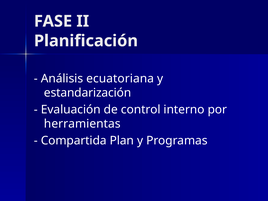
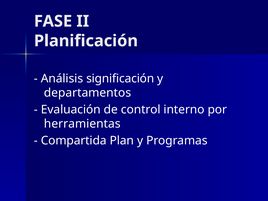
ecuatoriana: ecuatoriana -> significación (120, 79)
estandarización: estandarización -> departamentos (88, 93)
